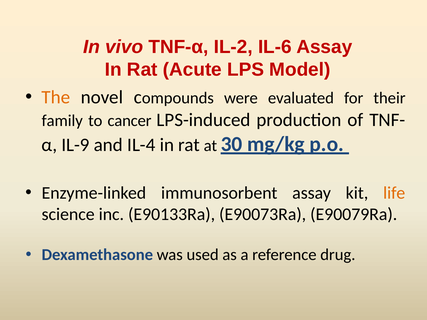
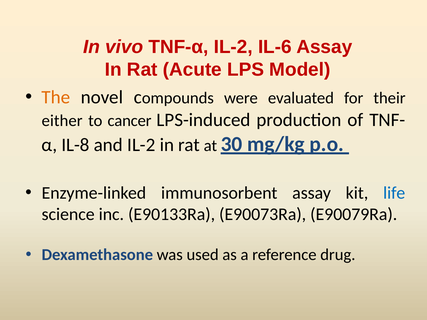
family: family -> either (62, 121)
IL-9: IL-9 -> IL-8 (75, 145)
and IL-4: IL-4 -> IL-2 (141, 145)
life colour: orange -> blue (394, 193)
